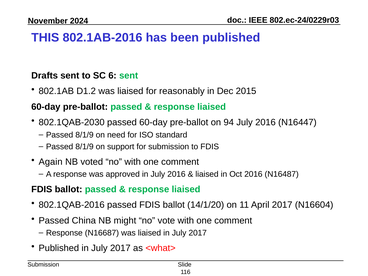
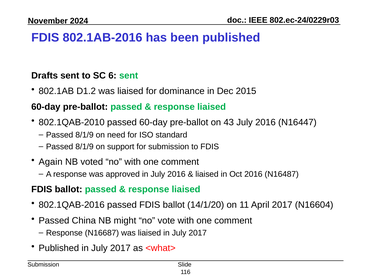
THIS: THIS -> FDIS (45, 38)
reasonably: reasonably -> dominance (182, 91)
802.1QAB-2030: 802.1QAB-2030 -> 802.1QAB-2010 (72, 122)
94: 94 -> 43 (229, 122)
